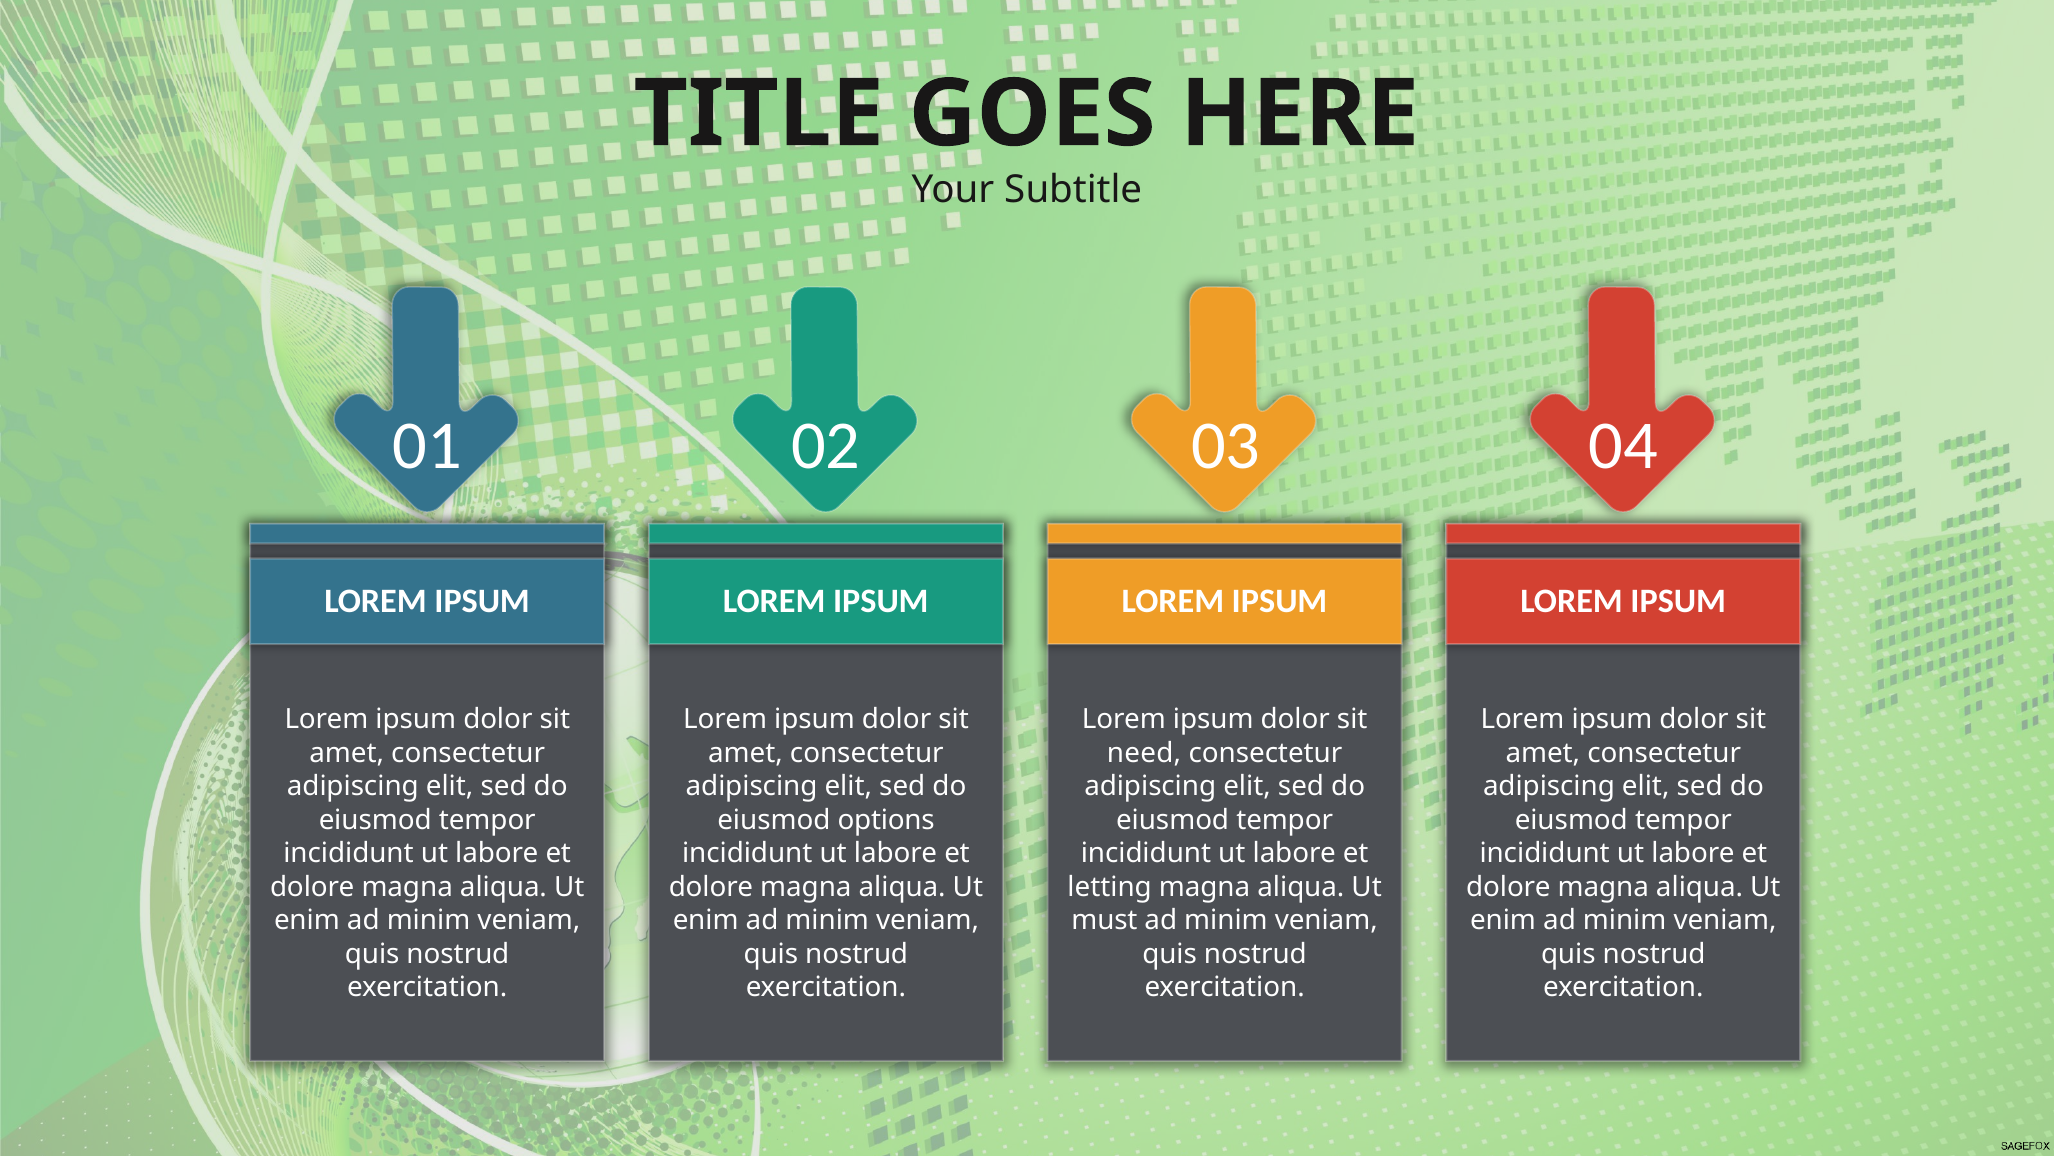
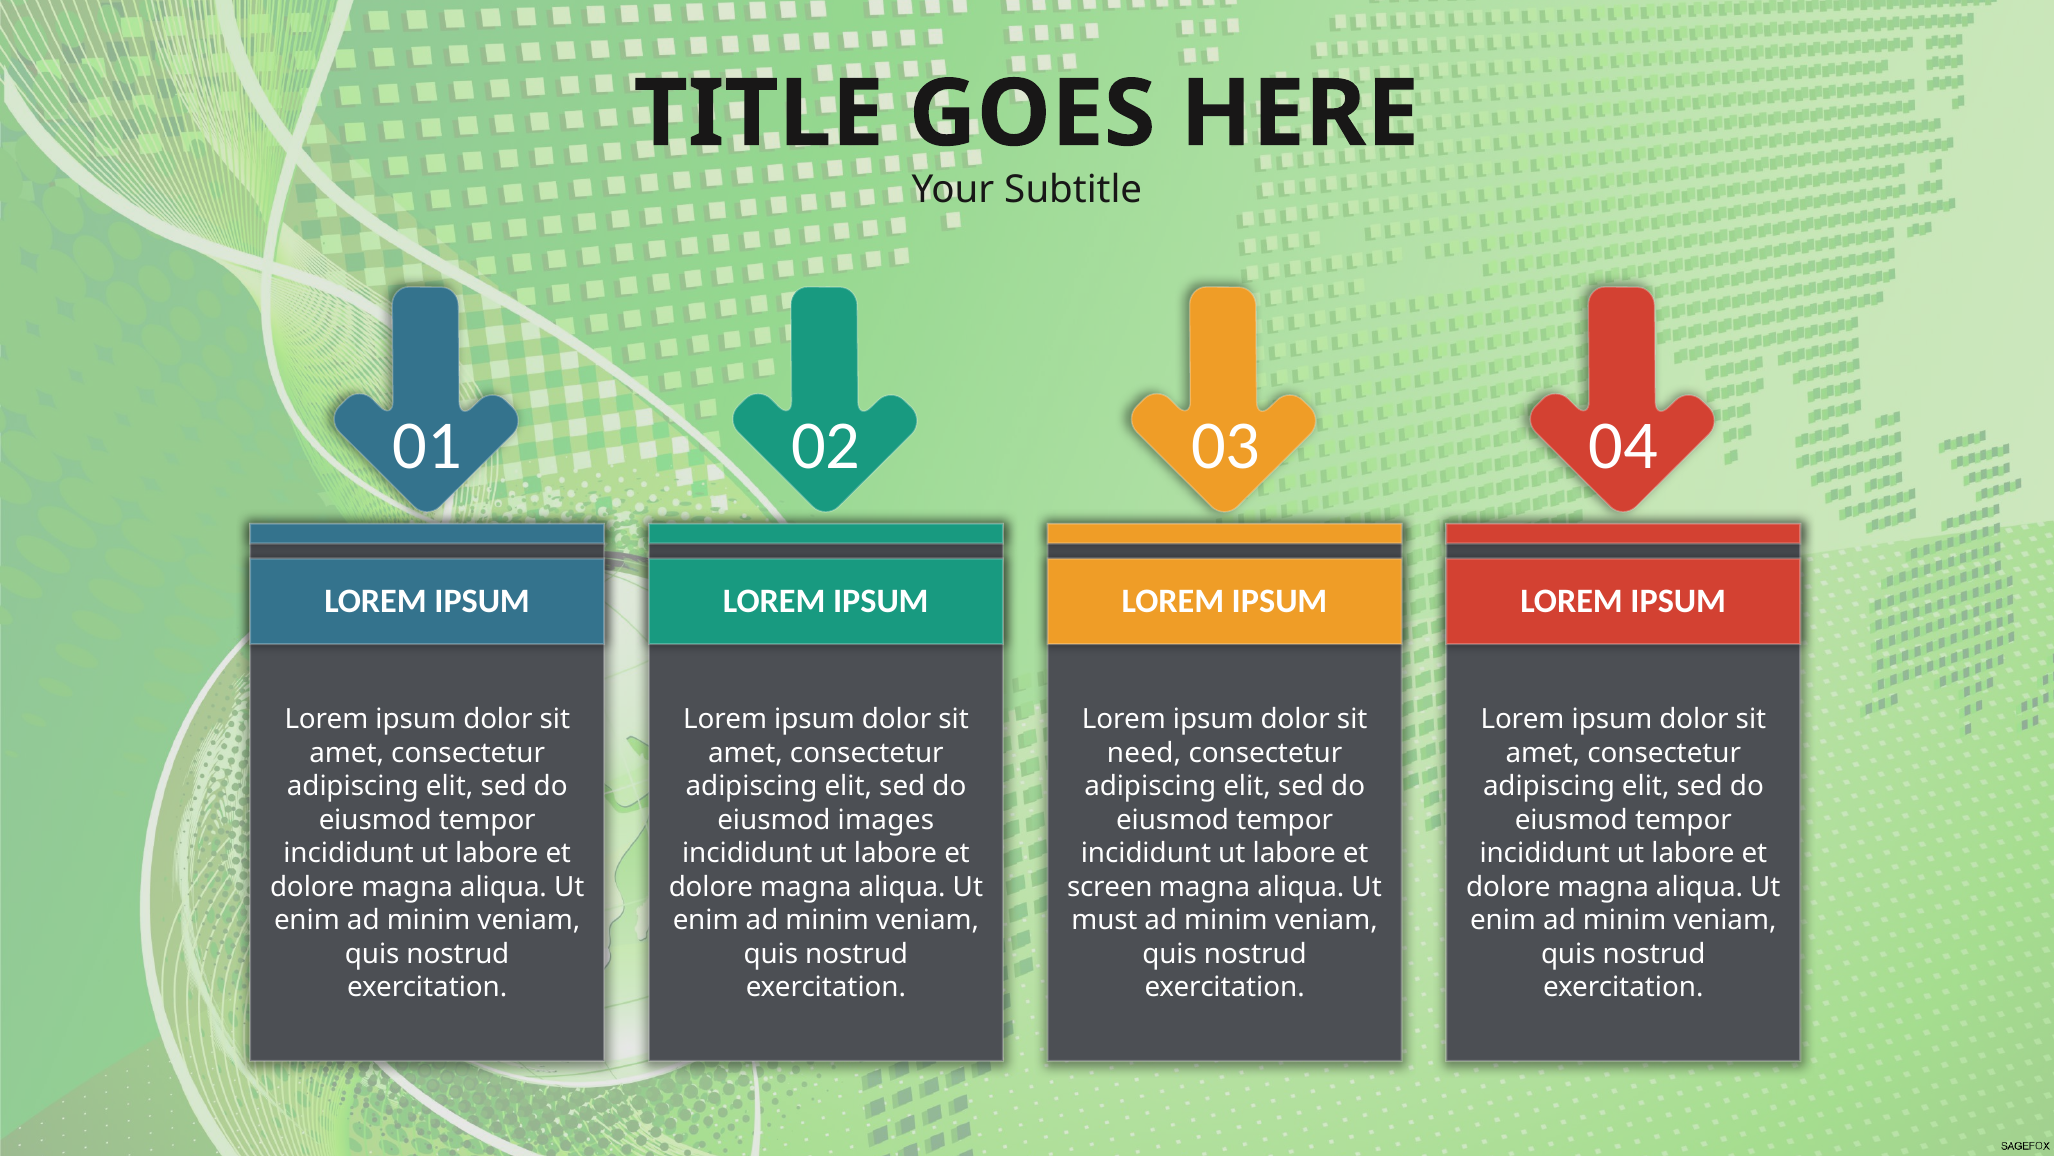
options: options -> images (886, 820)
letting: letting -> screen (1110, 886)
